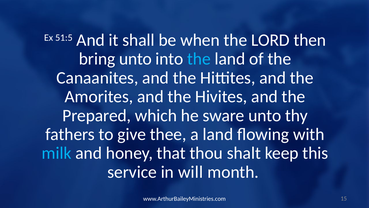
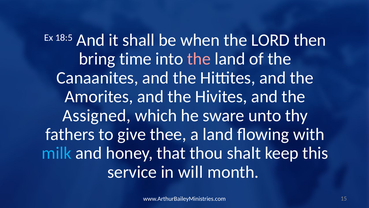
51:5: 51:5 -> 18:5 (64, 38)
bring unto: unto -> time (135, 59)
the colour: light blue -> pink (199, 59)
Prepared: Prepared -> Assigned (97, 115)
